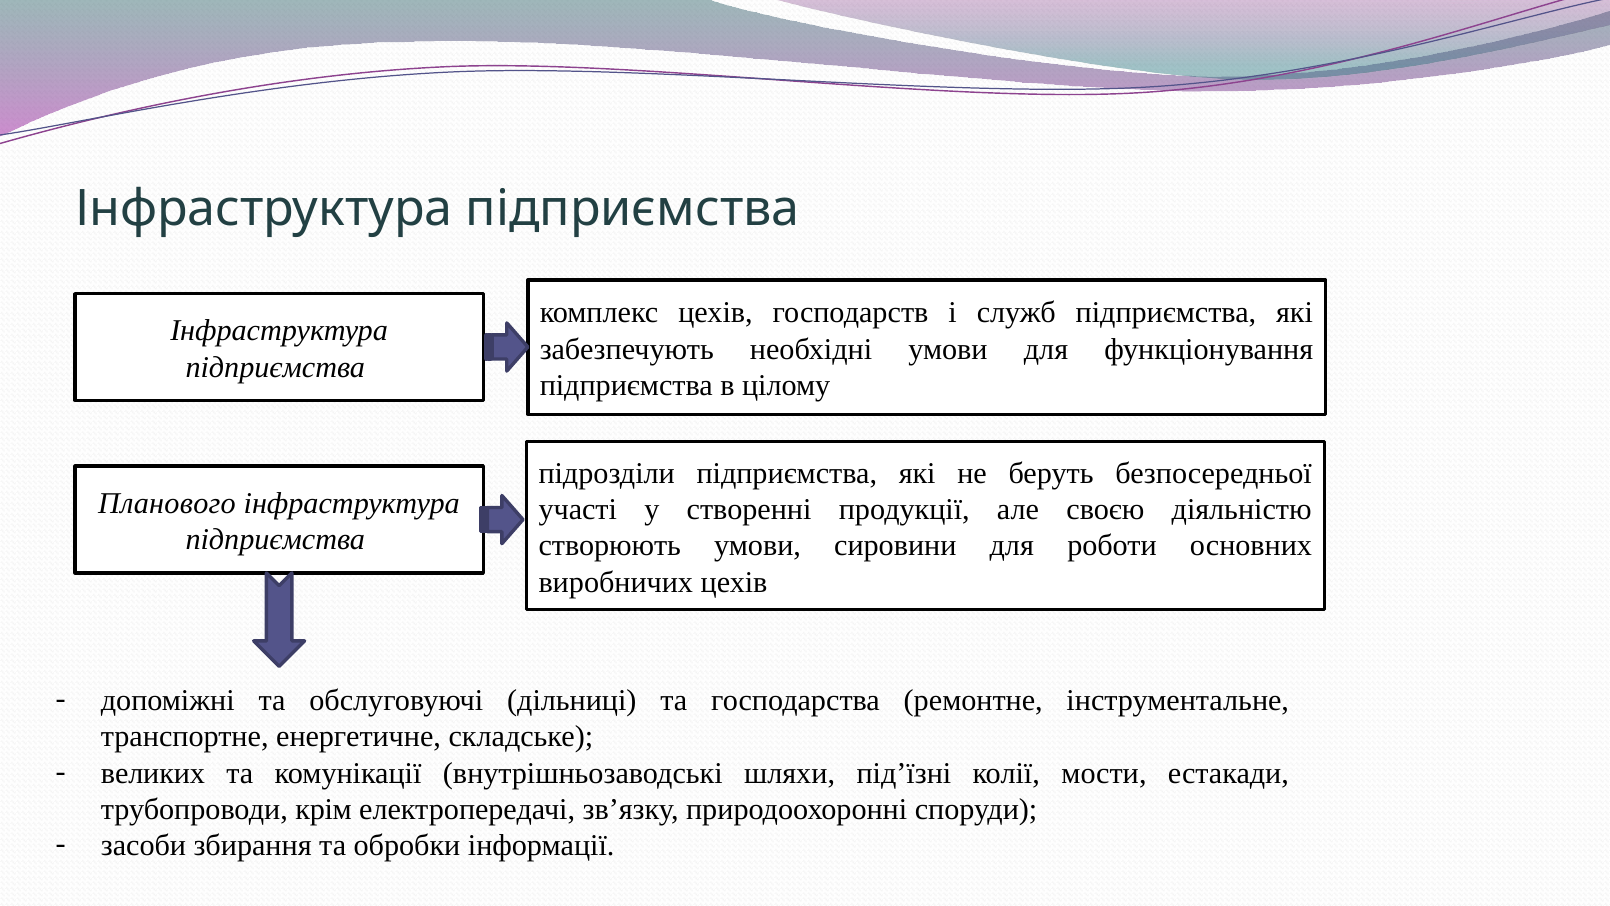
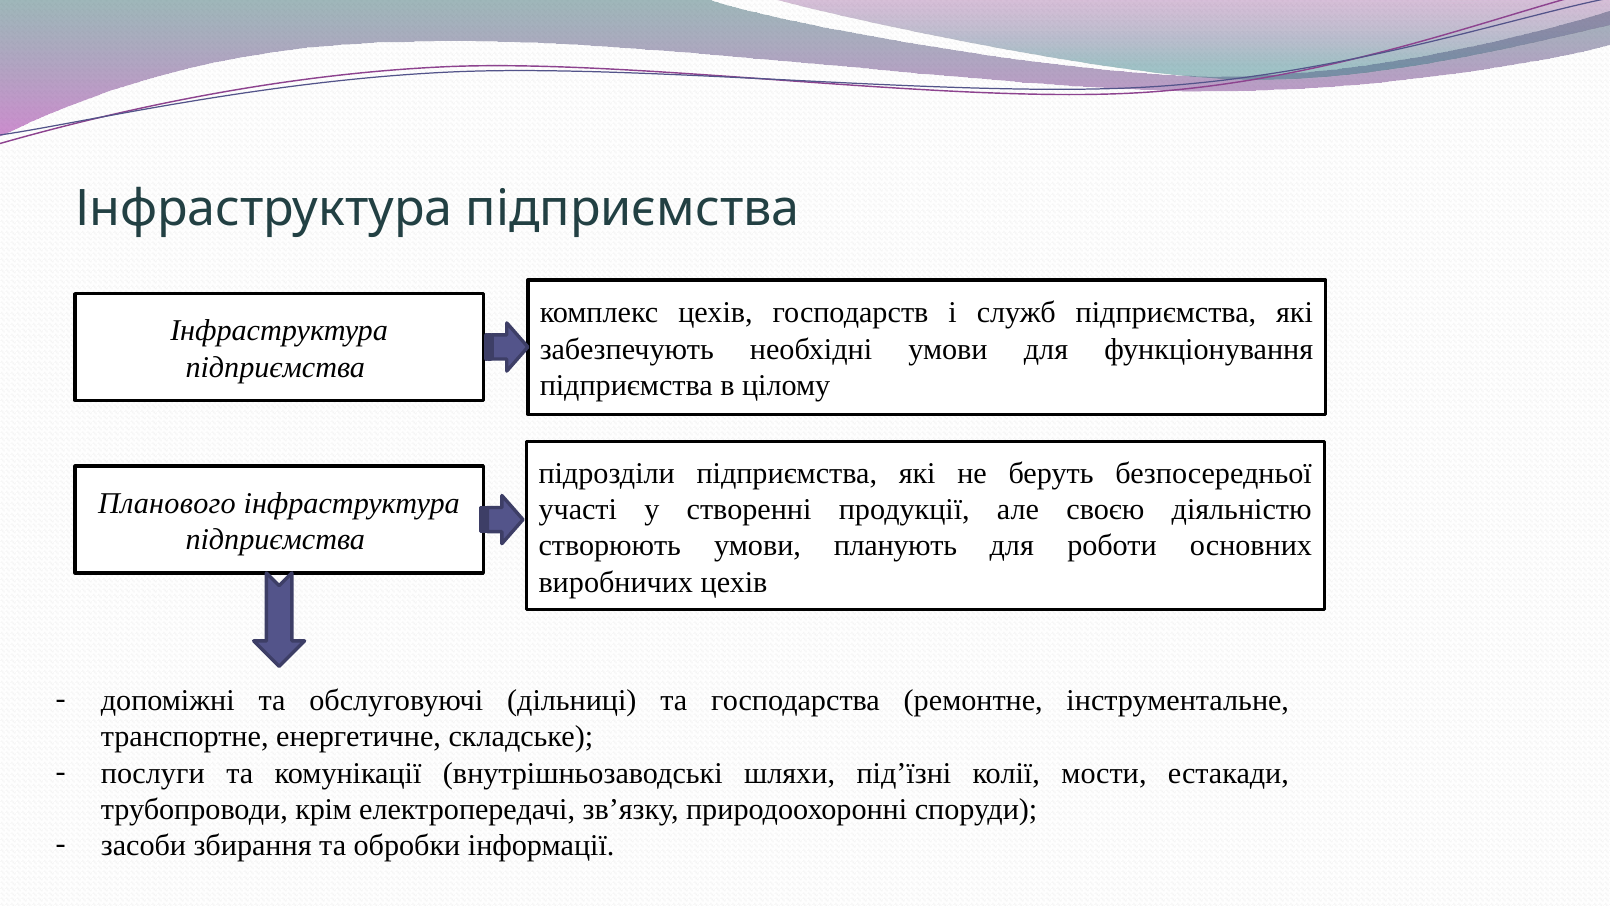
сировини: сировини -> планують (895, 546)
великих: великих -> послуги (153, 773)
